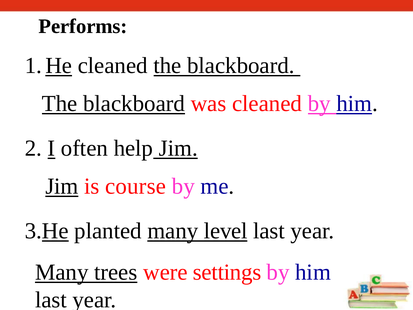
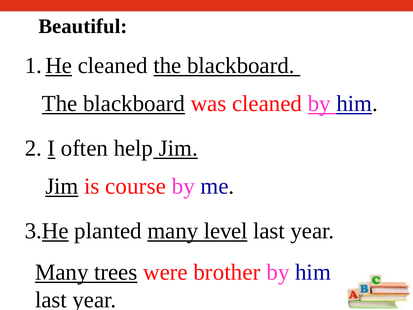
Performs: Performs -> Beautiful (83, 26)
settings: settings -> brother (227, 272)
